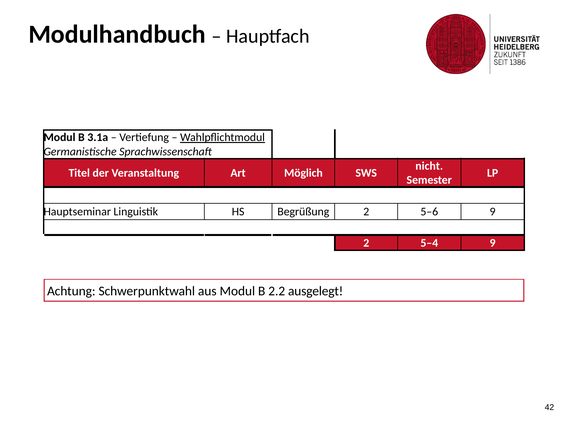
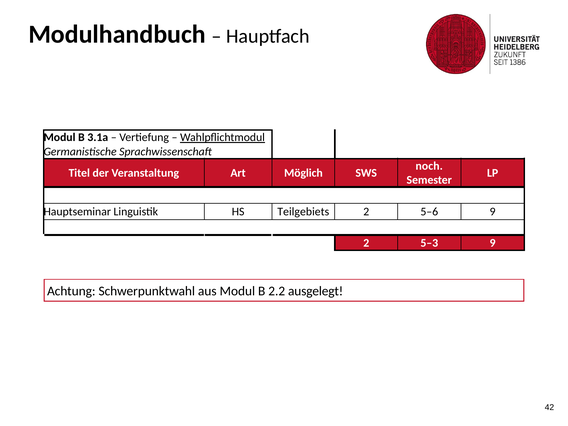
nicht: nicht -> noch (429, 166)
Begrüßung: Begrüßung -> Teilgebiets (303, 212)
5–4: 5–4 -> 5–3 (429, 243)
